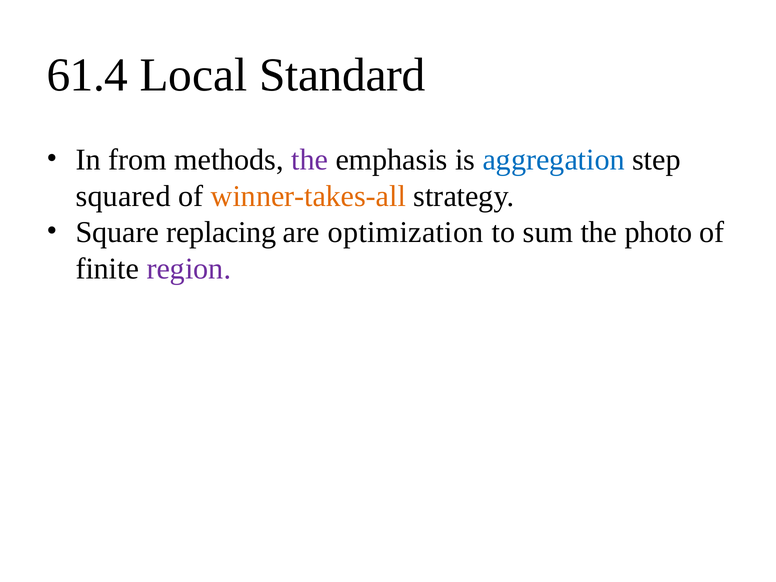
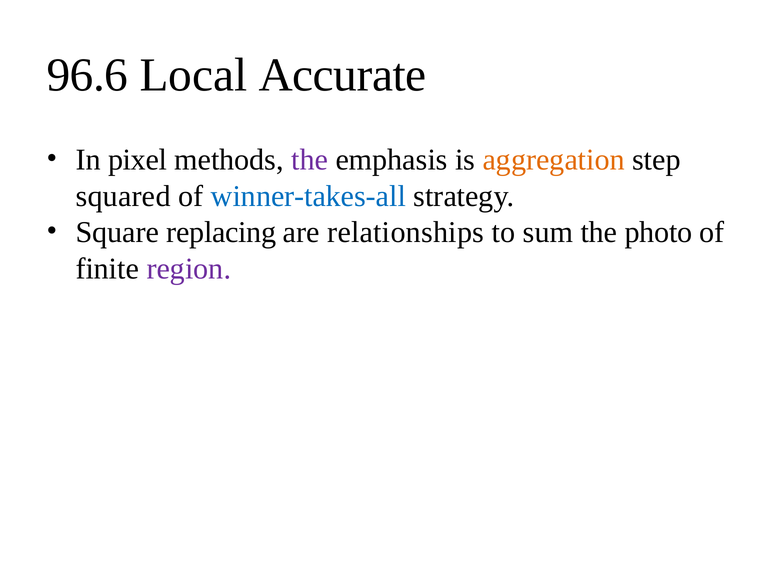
61.4: 61.4 -> 96.6 (87, 75)
Standard: Standard -> Accurate (342, 75)
from: from -> pixel (138, 160)
aggregation colour: blue -> orange (554, 160)
winner-takes-all colour: orange -> blue (308, 196)
optimization: optimization -> relationships (406, 232)
